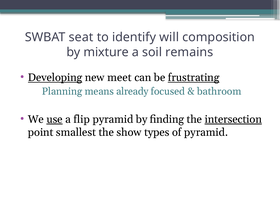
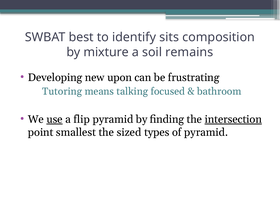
seat: seat -> best (81, 37)
will: will -> sits (169, 37)
Developing underline: present -> none (55, 78)
meet: meet -> upon (120, 78)
frustrating underline: present -> none (194, 78)
Planning: Planning -> Tutoring (62, 91)
already: already -> talking (132, 91)
show: show -> sized (129, 132)
